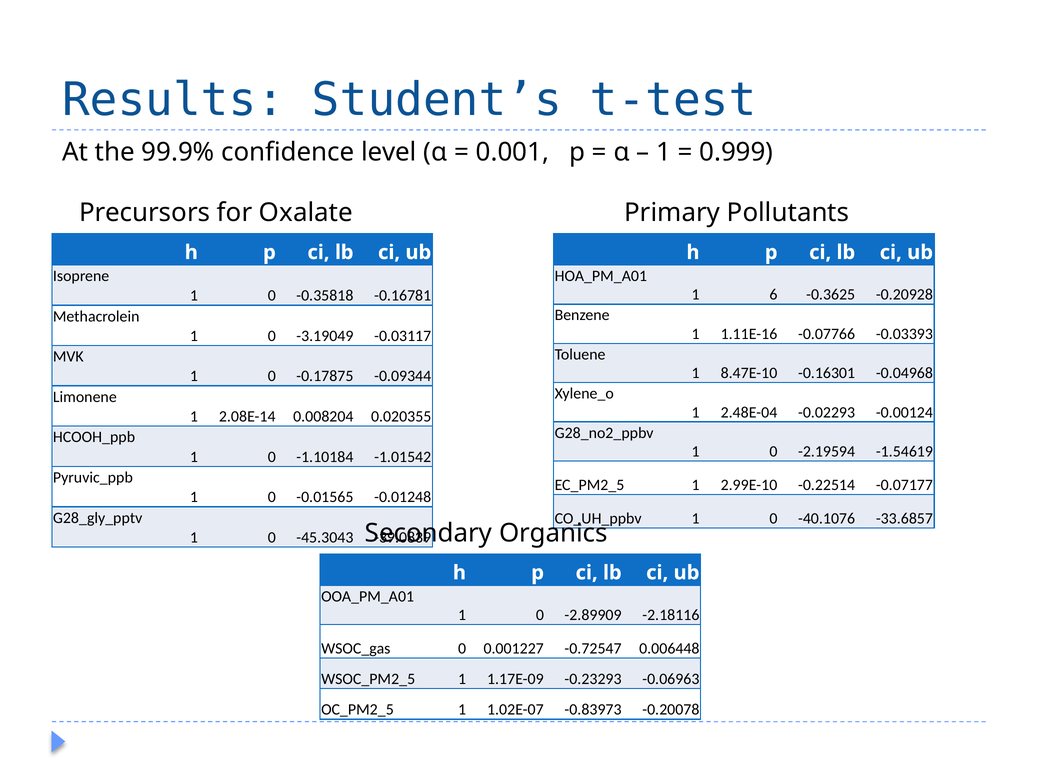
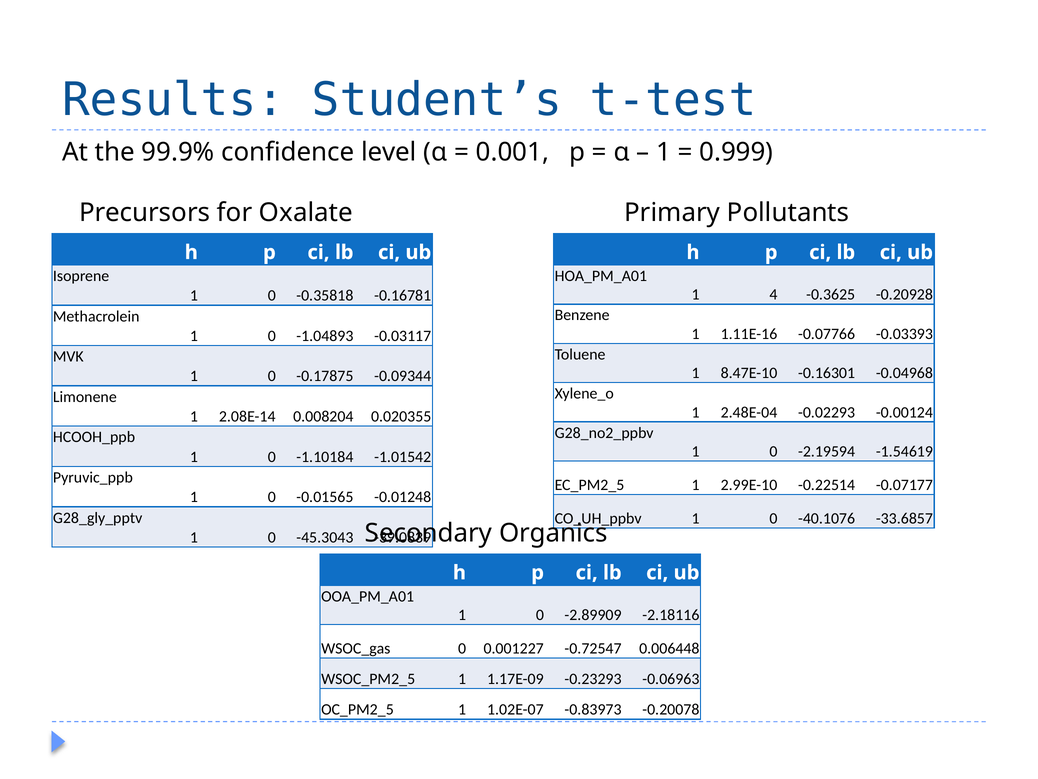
6: 6 -> 4 (773, 294)
-3.19049: -3.19049 -> -1.04893 (325, 336)
